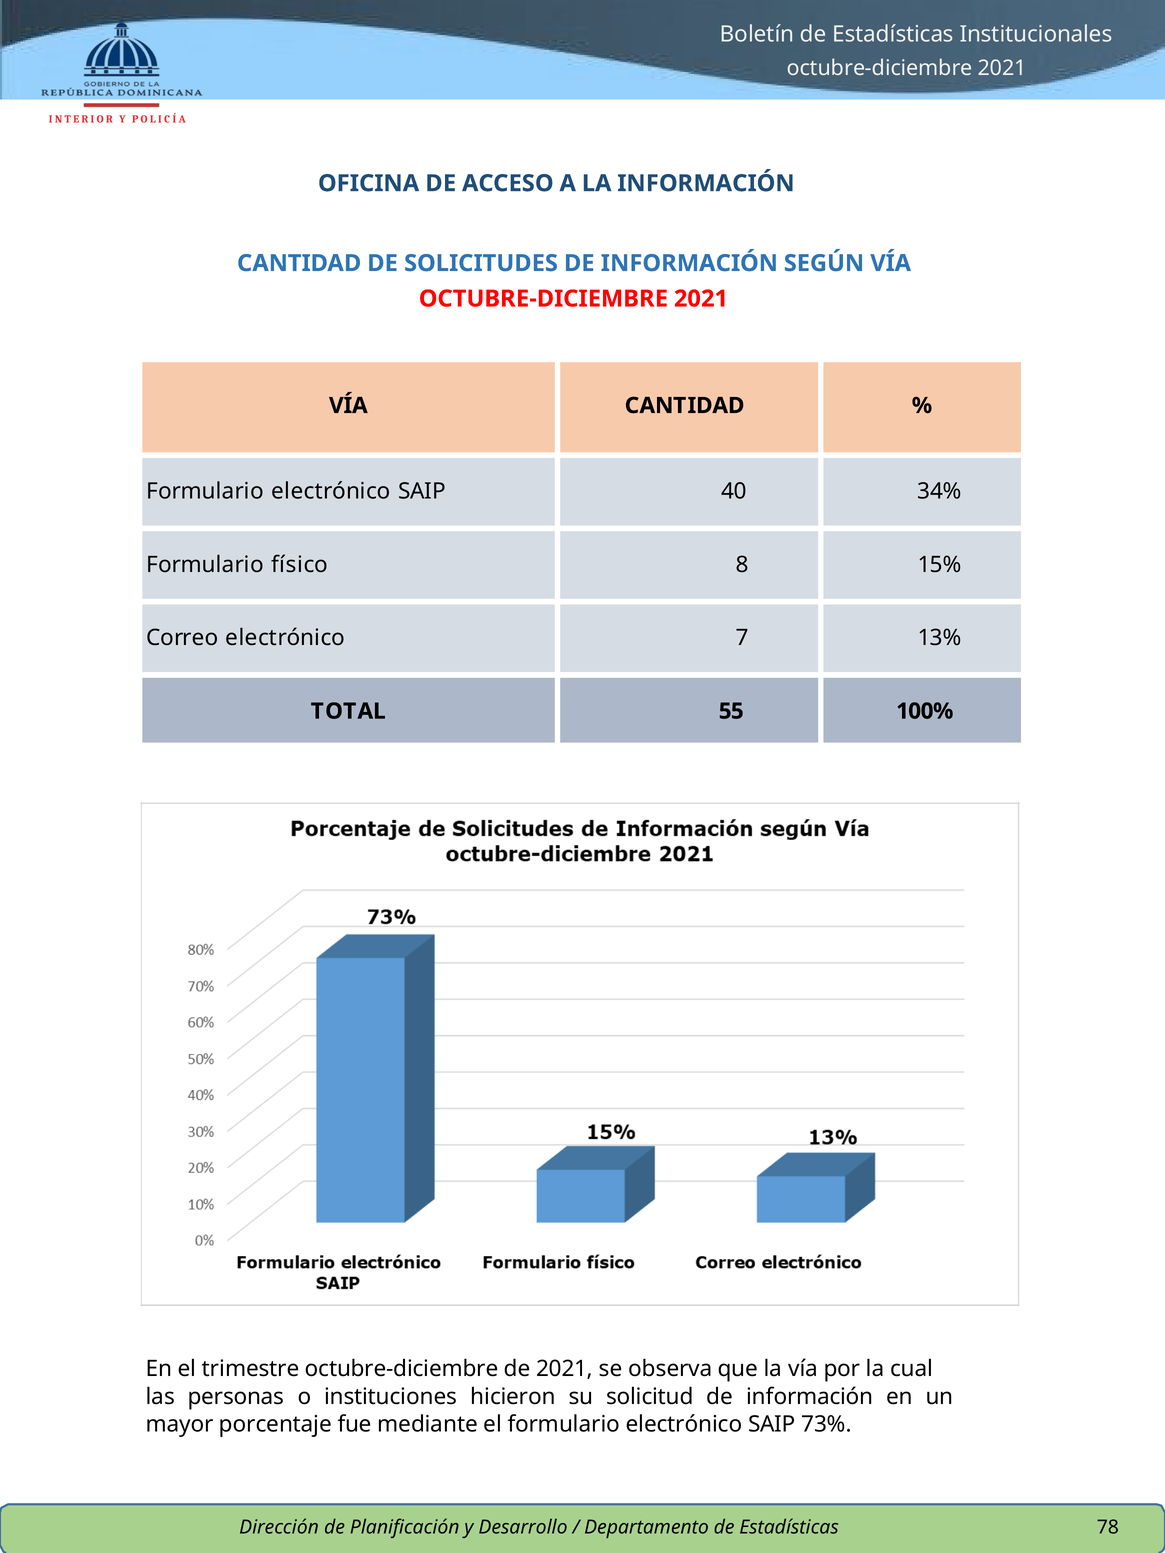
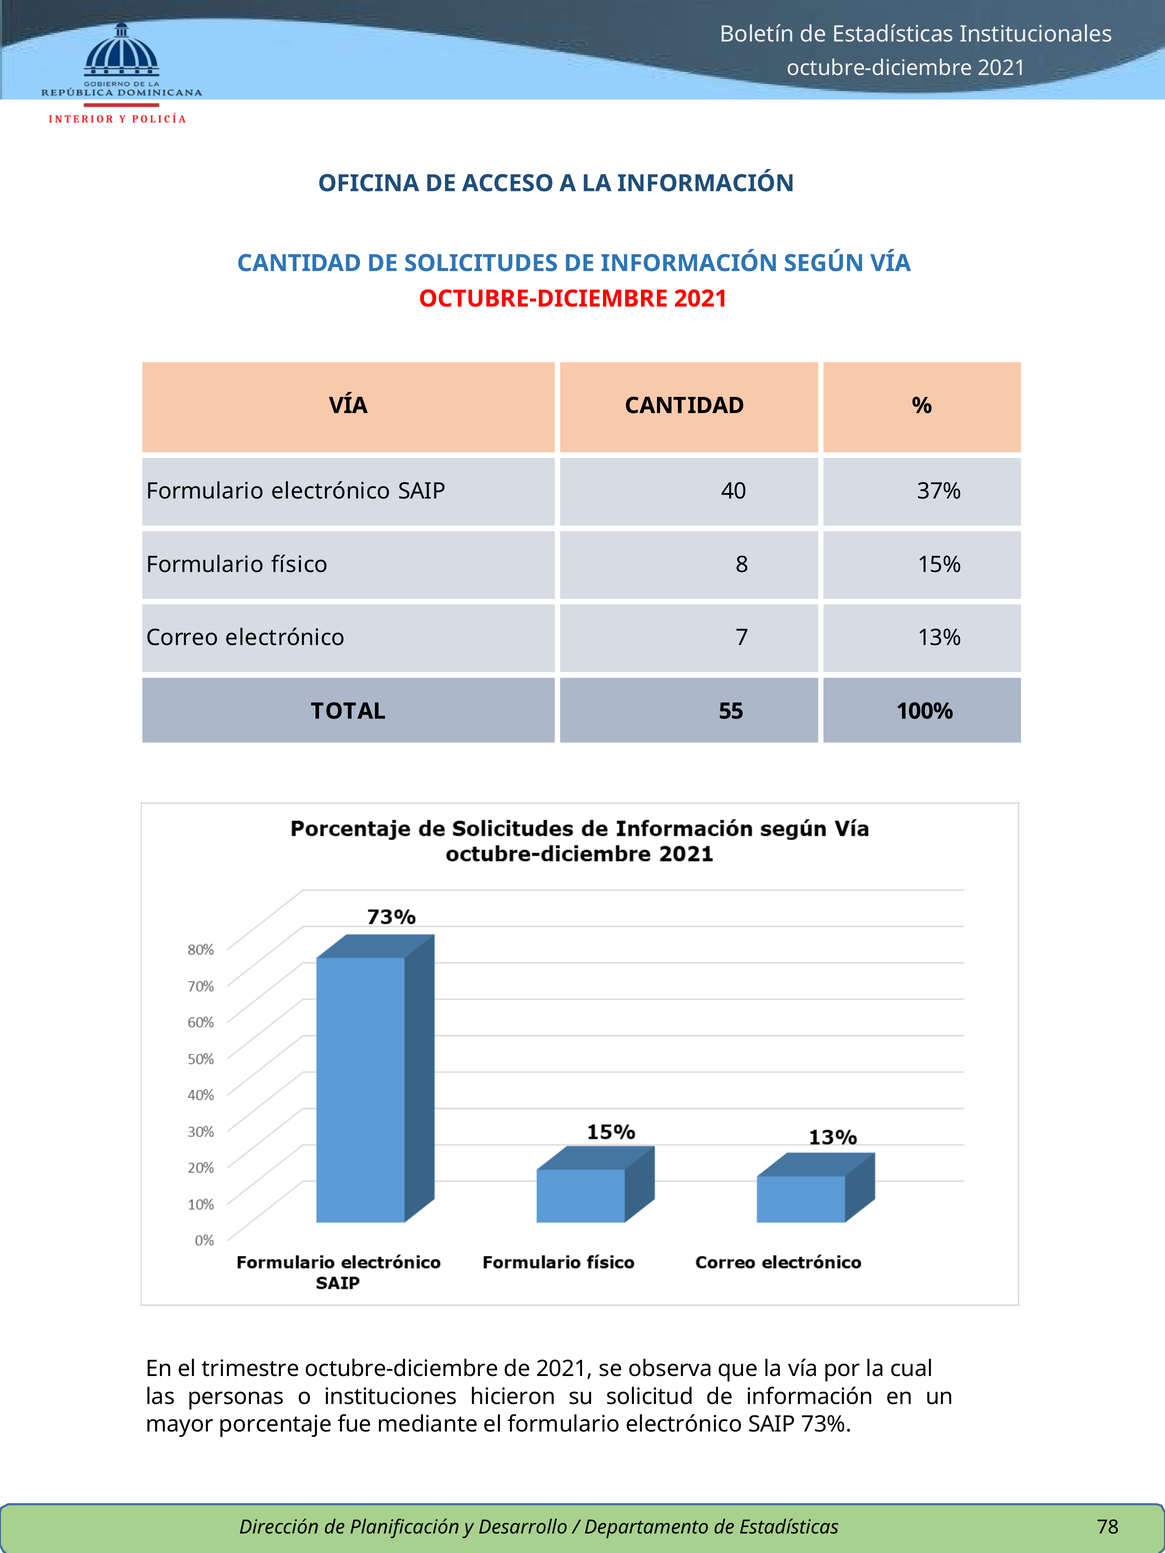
34%: 34% -> 37% (940, 492)
